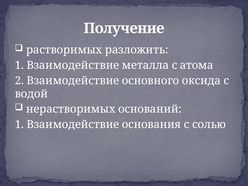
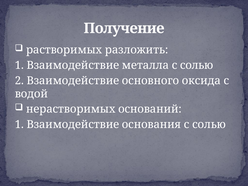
металла с атома: атома -> солью (197, 65)
